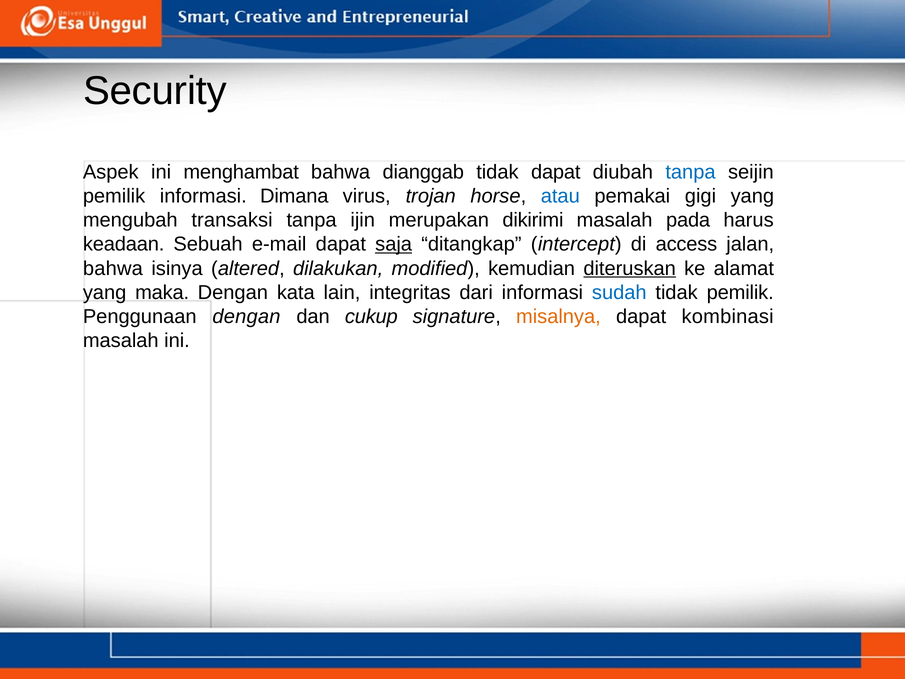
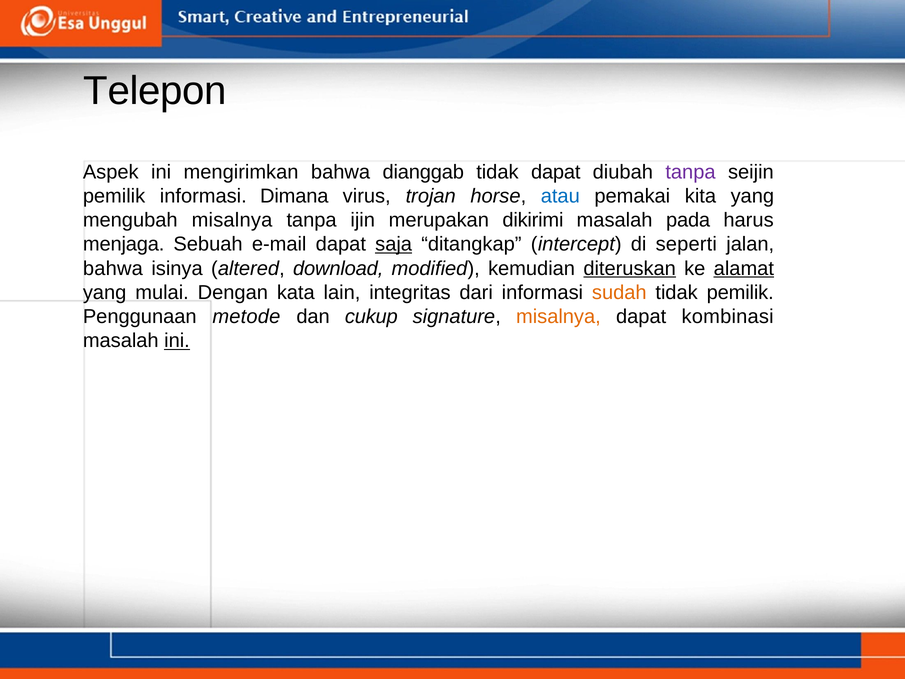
Security: Security -> Telepon (155, 91)
menghambat: menghambat -> mengirimkan (241, 172)
tanpa colour: blue -> purple (691, 172)
gigi: gigi -> kita (700, 196)
mengubah transaksi: transaksi -> misalnya (232, 220)
keadaan: keadaan -> menjaga (124, 244)
access: access -> seperti (686, 244)
dilakukan: dilakukan -> download (338, 268)
alamat underline: none -> present (744, 268)
maka: maka -> mulai (162, 292)
sudah colour: blue -> orange (619, 292)
Penggunaan dengan: dengan -> metode (246, 317)
ini underline: none -> present (177, 341)
